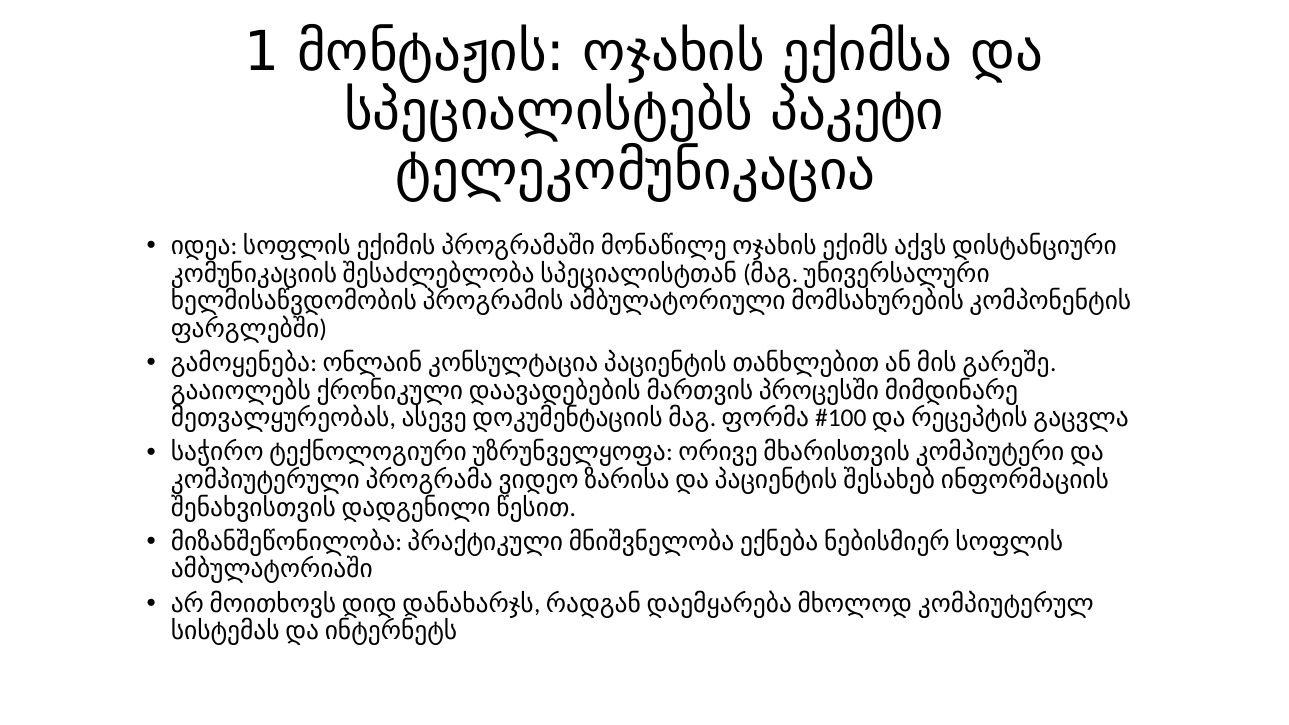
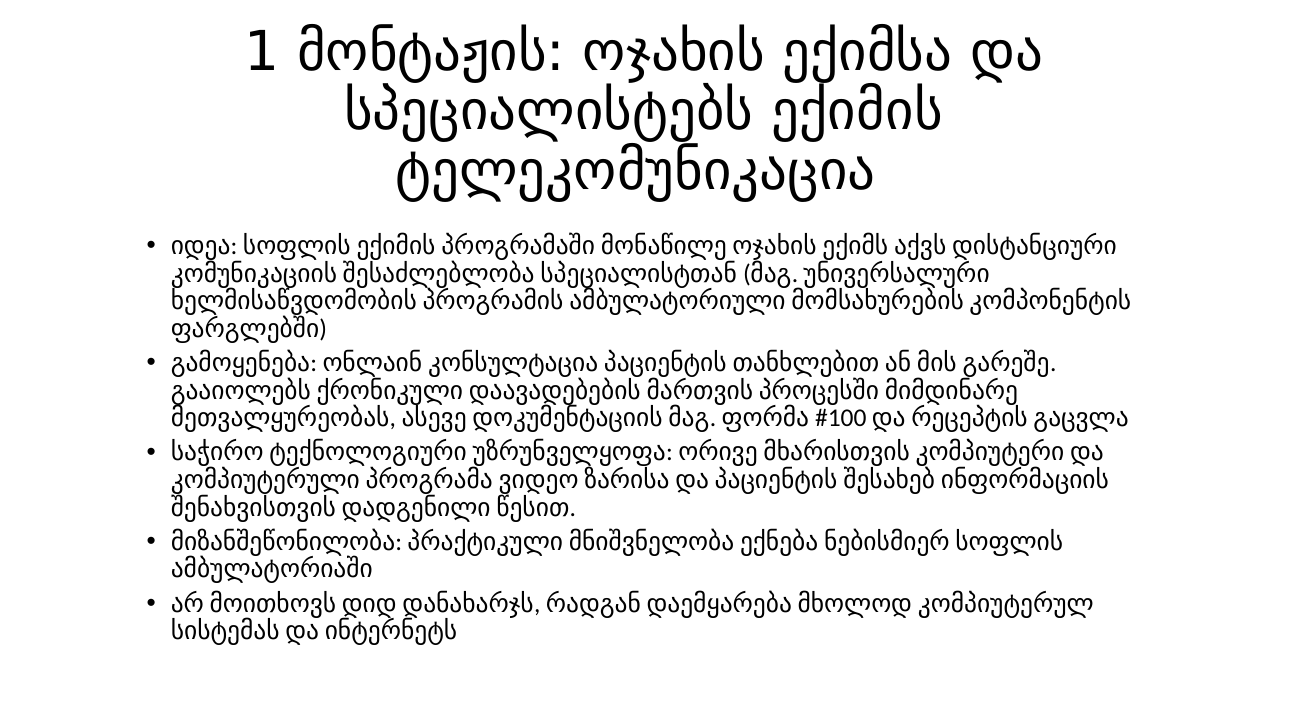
პაკეტი: პაკეტი -> ექიმის (857, 112)
